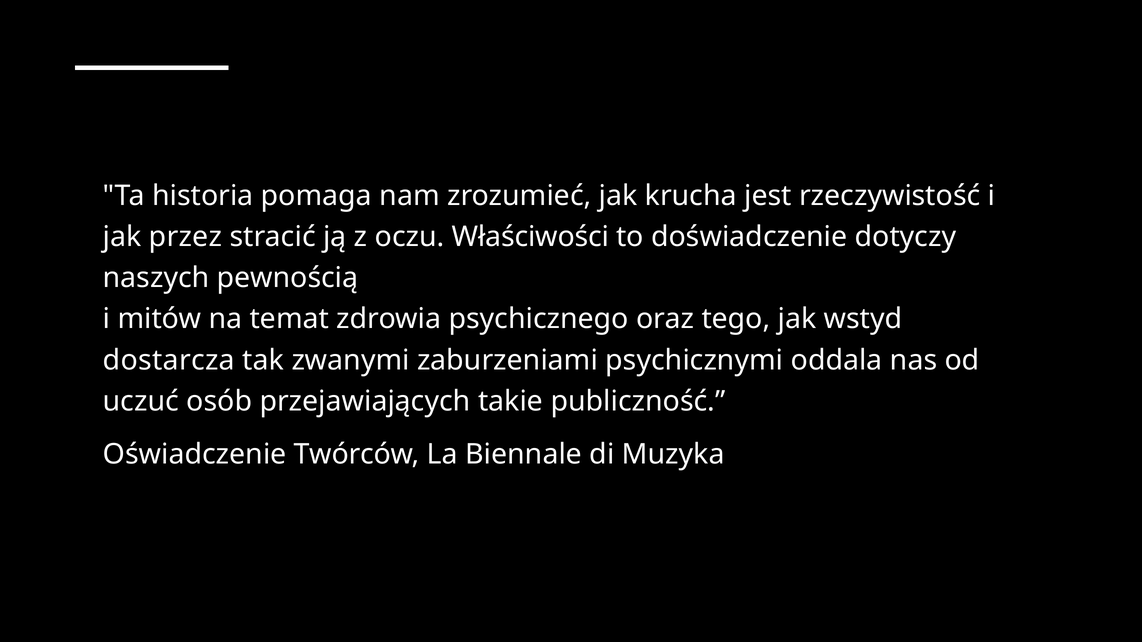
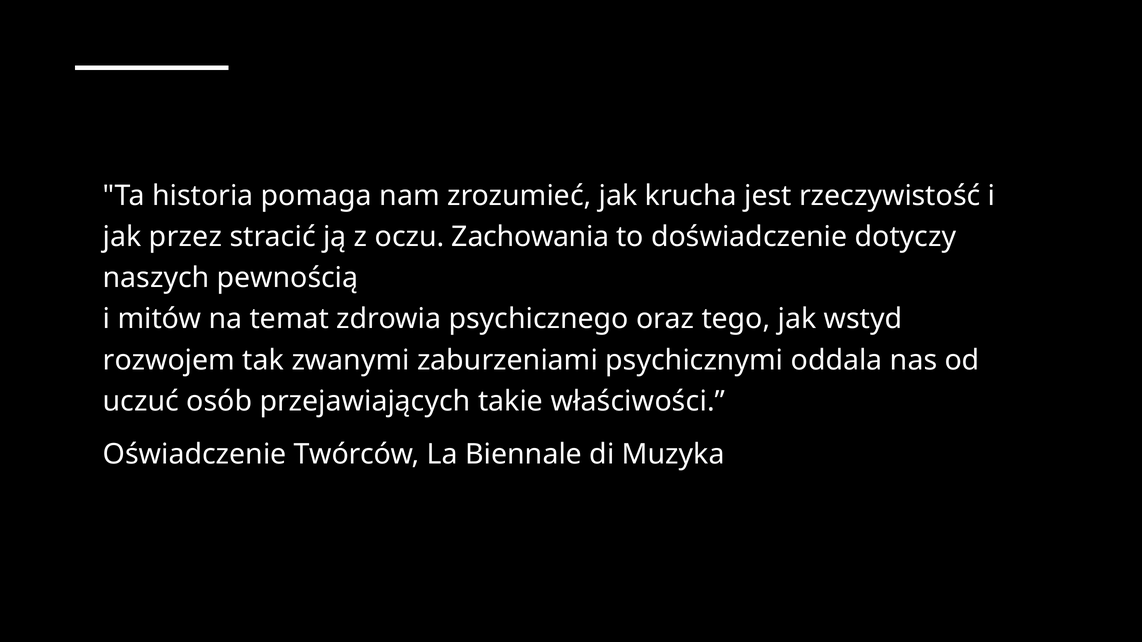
Właściwości: Właściwości -> Zachowania (530, 237)
dostarcza: dostarcza -> rozwojem (169, 360)
publiczność: publiczność -> właściwości (638, 401)
